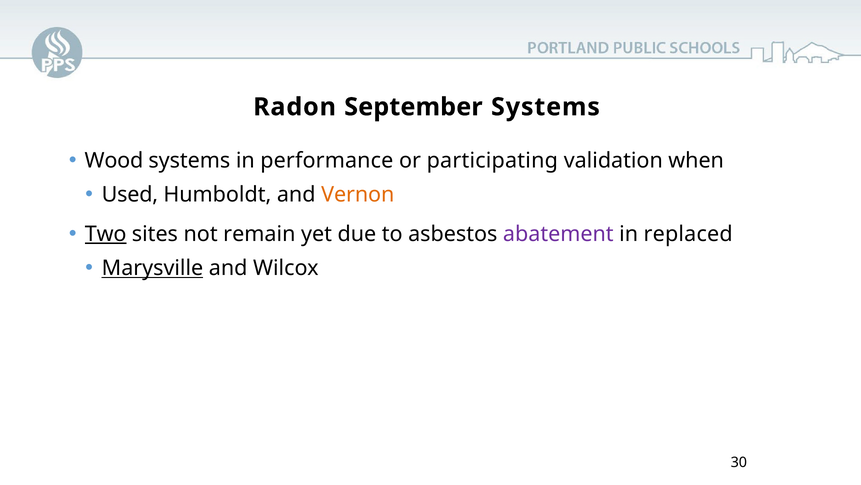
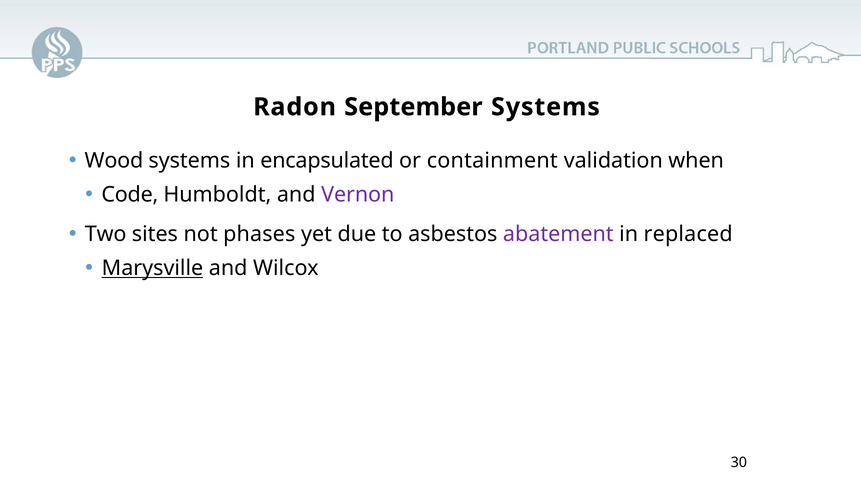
performance: performance -> encapsulated (327, 160)
participating: participating -> containment (492, 160)
Used: Used -> Code (130, 194)
Vernon colour: orange -> purple (358, 194)
Two underline: present -> none (106, 234)
remain: remain -> phases (259, 234)
